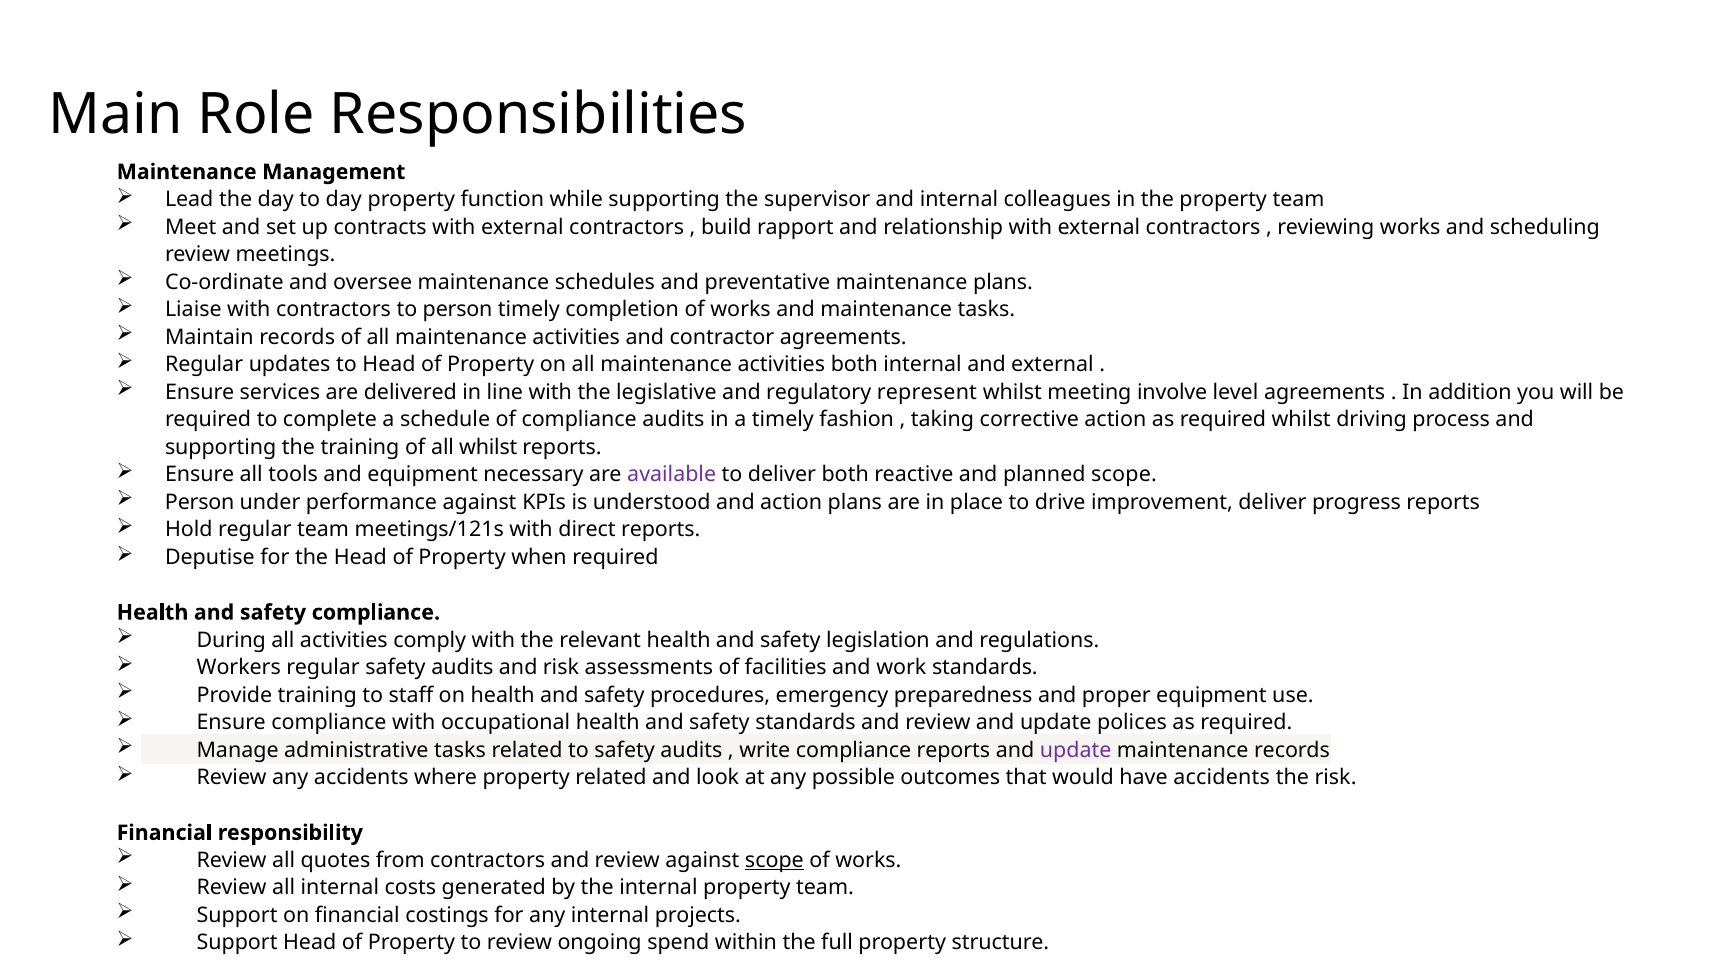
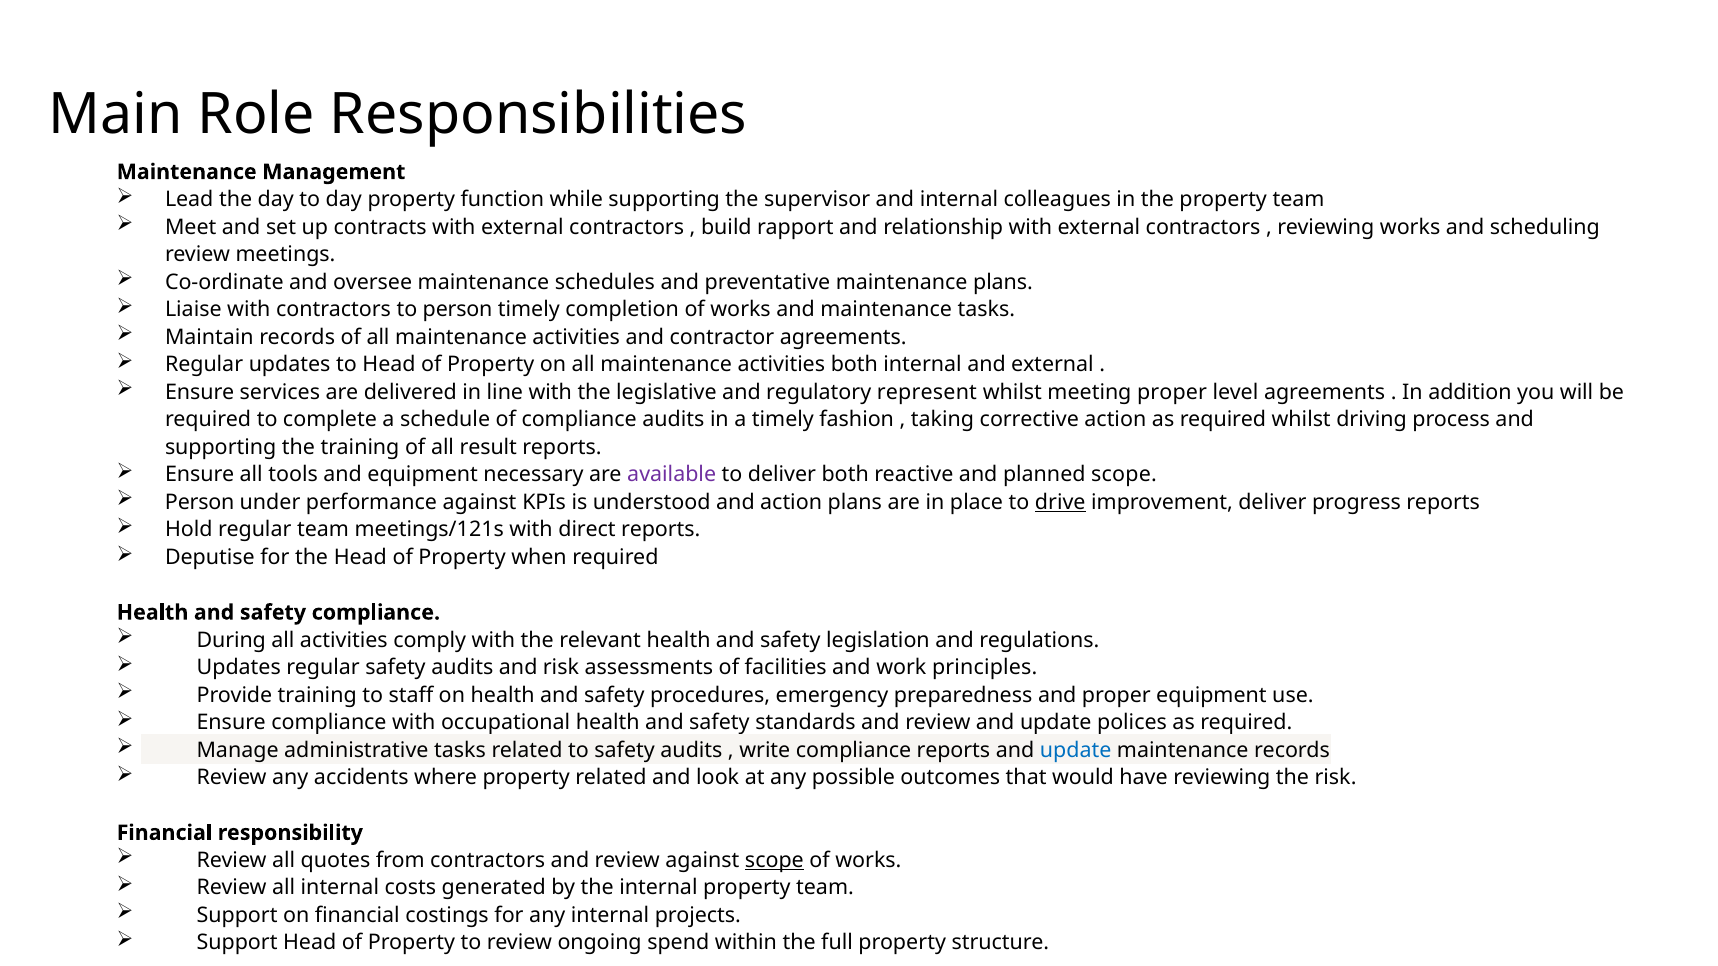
meeting involve: involve -> proper (1172, 392)
all whilst: whilst -> result (488, 447)
drive underline: none -> present (1060, 503)
Workers: Workers -> Updates (239, 668)
work standards: standards -> principles (985, 668)
update colour: purple -> blue (1076, 750)
have accidents: accidents -> reviewing (1222, 778)
